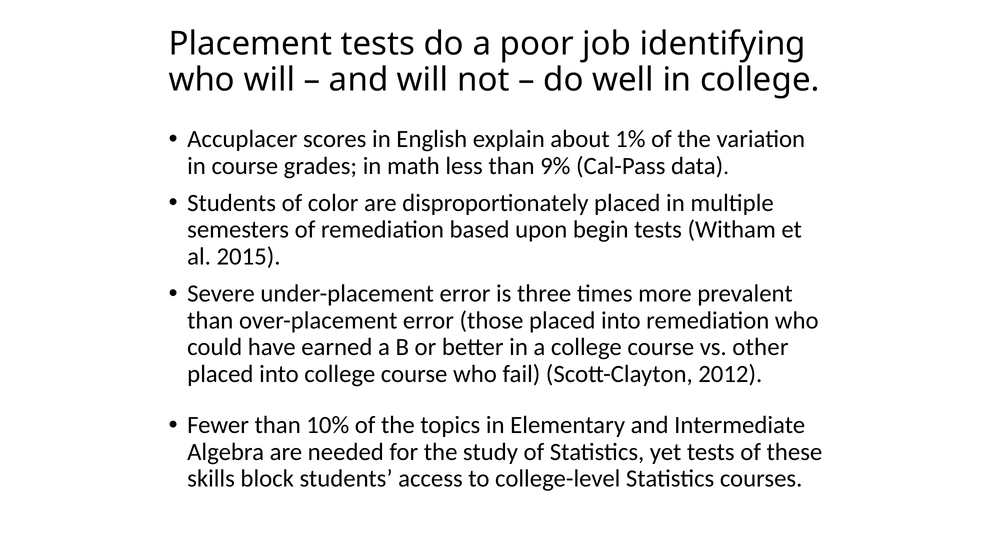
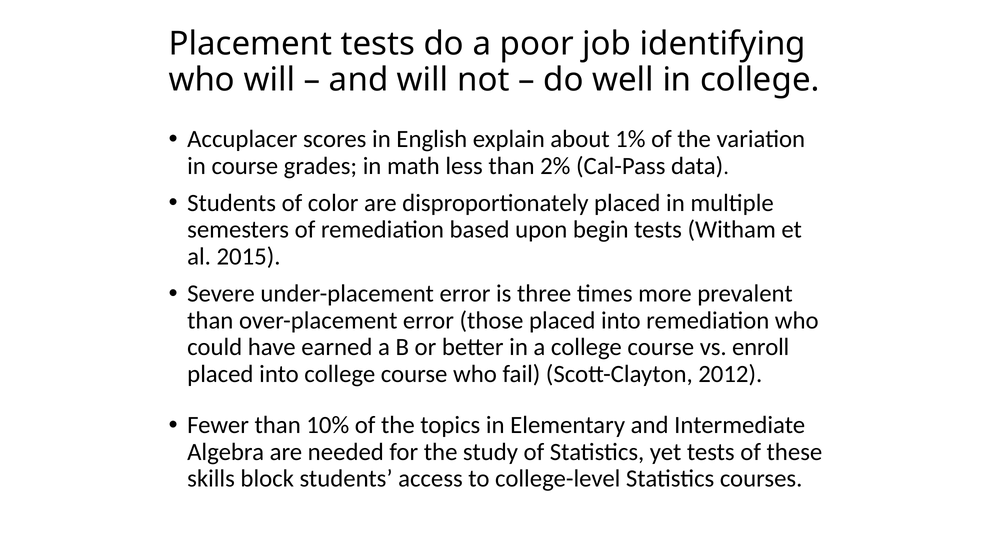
9%: 9% -> 2% (555, 166)
other: other -> enroll (761, 347)
